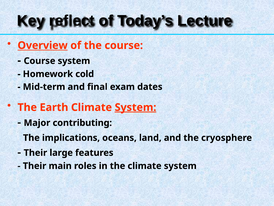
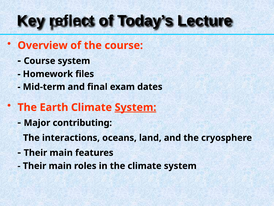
Overview underline: present -> none (43, 45)
cold: cold -> files (85, 74)
implications: implications -> interactions (71, 138)
large: large -> main (61, 152)
